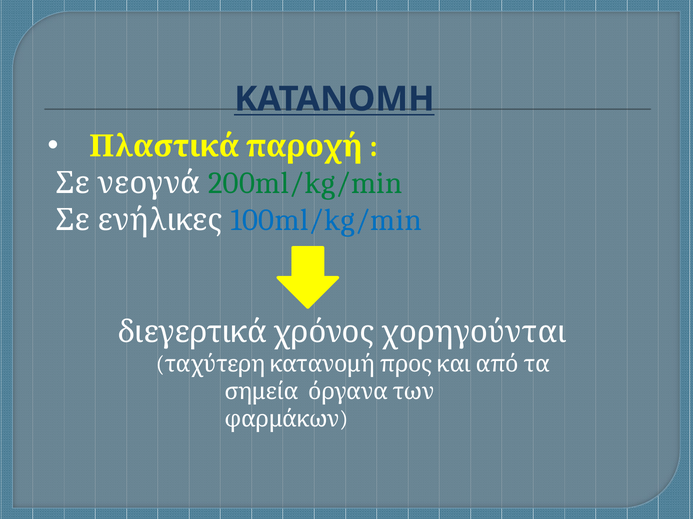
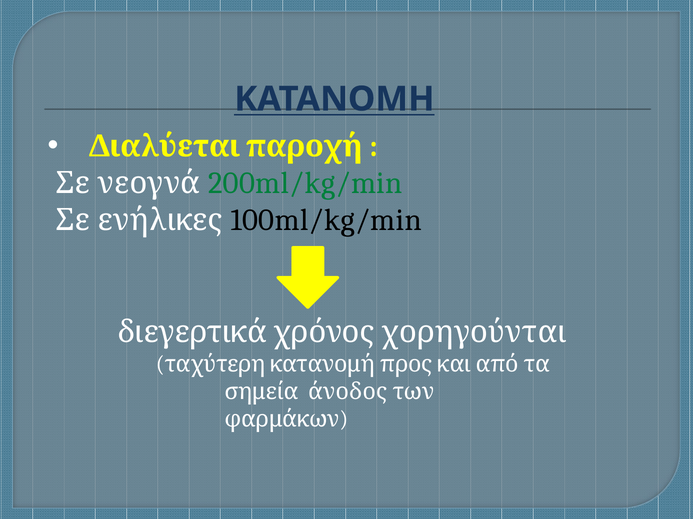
Πλαστικά: Πλαστικά -> Διαλύεται (164, 146)
100ml/kg/min colour: blue -> black (326, 220)
όργανα: όργανα -> άνοδος (348, 392)
